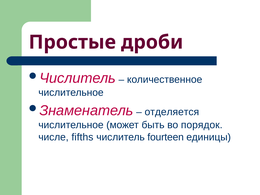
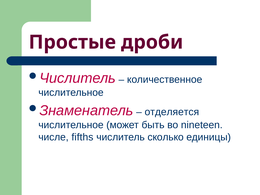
порядок: порядок -> nineteen (202, 125)
fourteen: fourteen -> сколько (166, 137)
